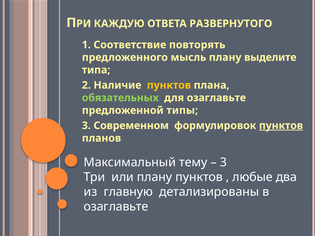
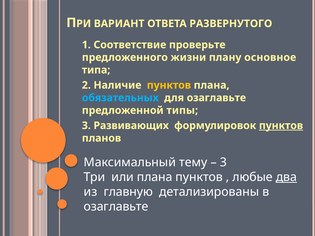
КАЖДУЮ: КАЖДУЮ -> ВАРИАНТ (119, 24)
повторять: повторять -> проверьте (197, 45)
мысль: мысль -> жизни (188, 57)
выделите: выделите -> основное (270, 57)
обязательных colour: light green -> light blue (120, 98)
Современном: Современном -> Развивающих (131, 126)
или плану: плану -> плана (155, 177)
два underline: none -> present (286, 177)
